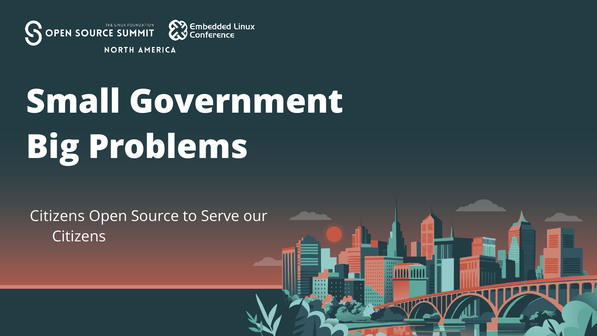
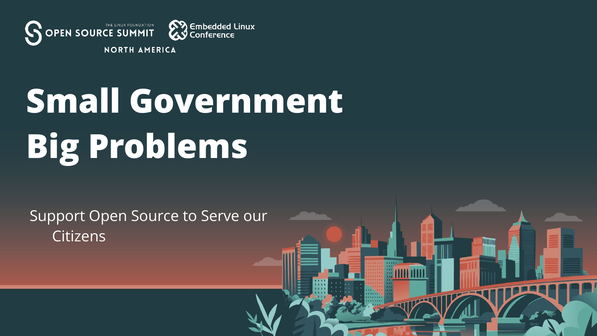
Citizens: Citizens -> Support (57, 216)
